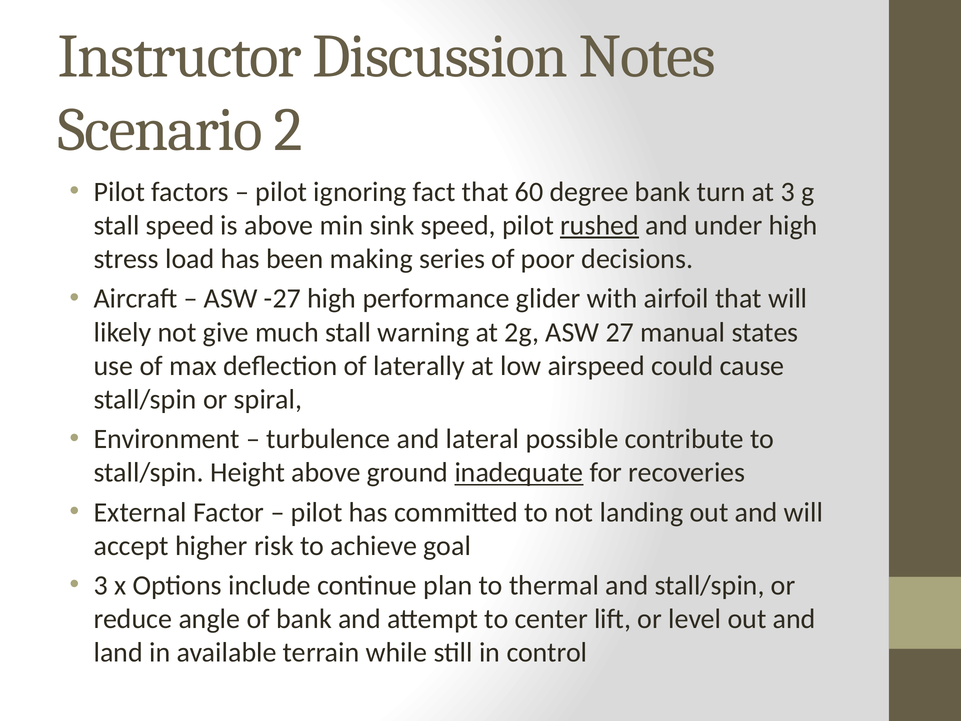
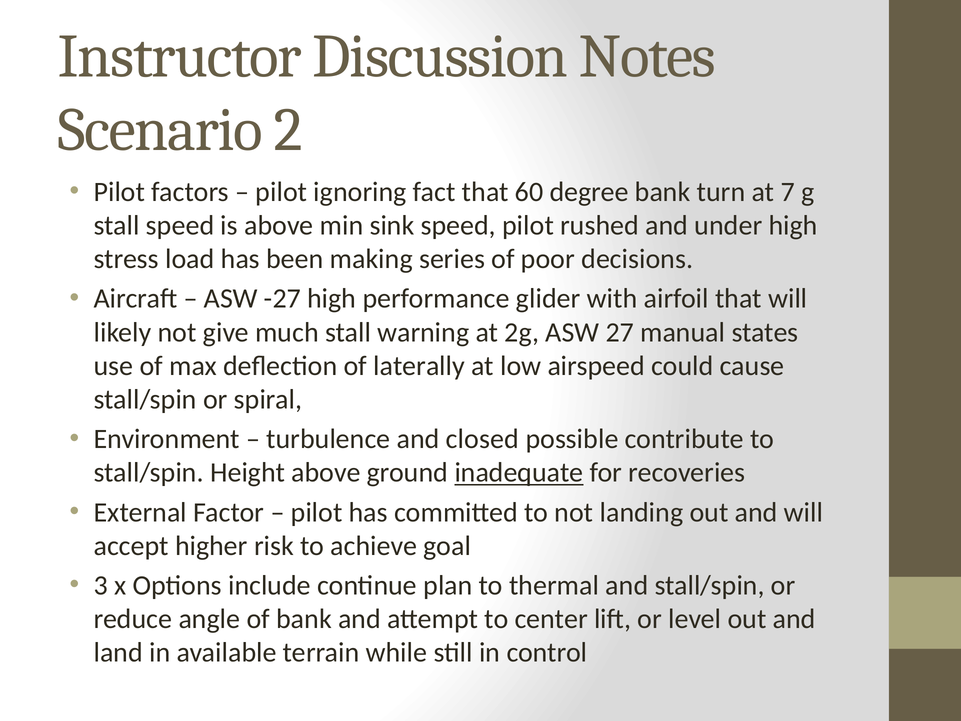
at 3: 3 -> 7 (788, 192)
rushed underline: present -> none (600, 225)
lateral: lateral -> closed (482, 439)
